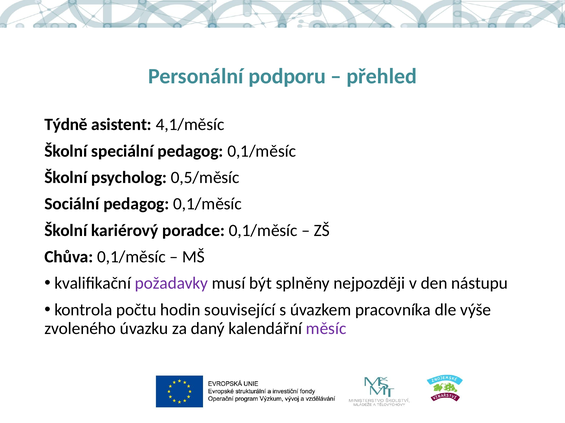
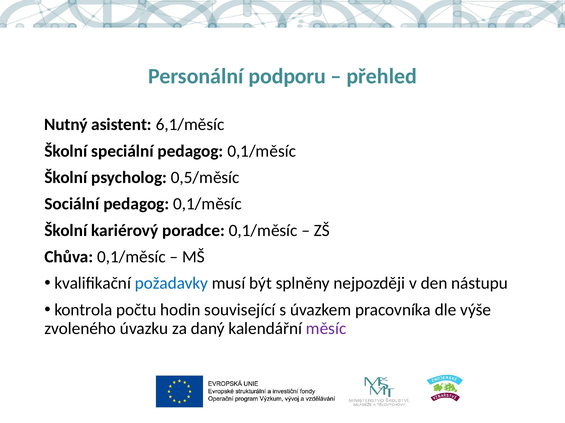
Týdně: Týdně -> Nutný (66, 125)
4,1/měsíc: 4,1/měsíc -> 6,1/měsíc (190, 125)
požadavky colour: purple -> blue (172, 284)
